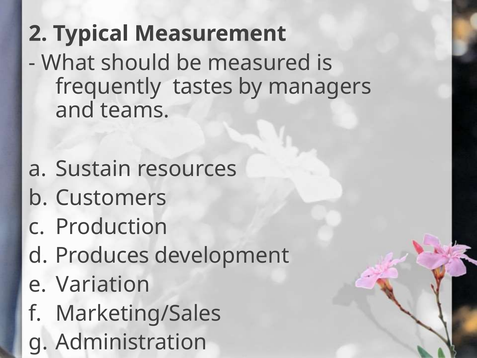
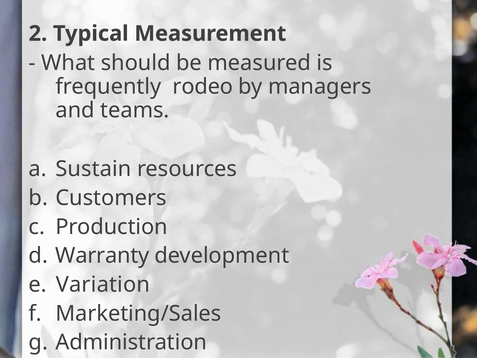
tastes: tastes -> rodeo (203, 87)
Produces: Produces -> Warranty (102, 256)
